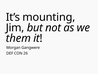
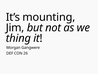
them: them -> thing (18, 38)
